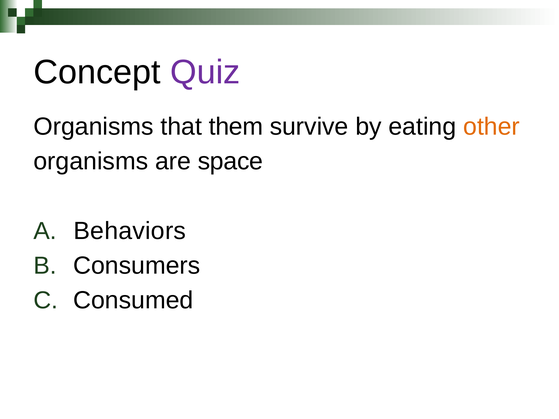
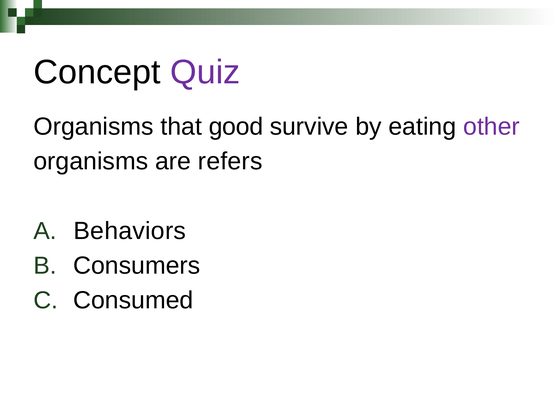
them: them -> good (236, 127)
other colour: orange -> purple (491, 127)
space: space -> refers (230, 161)
